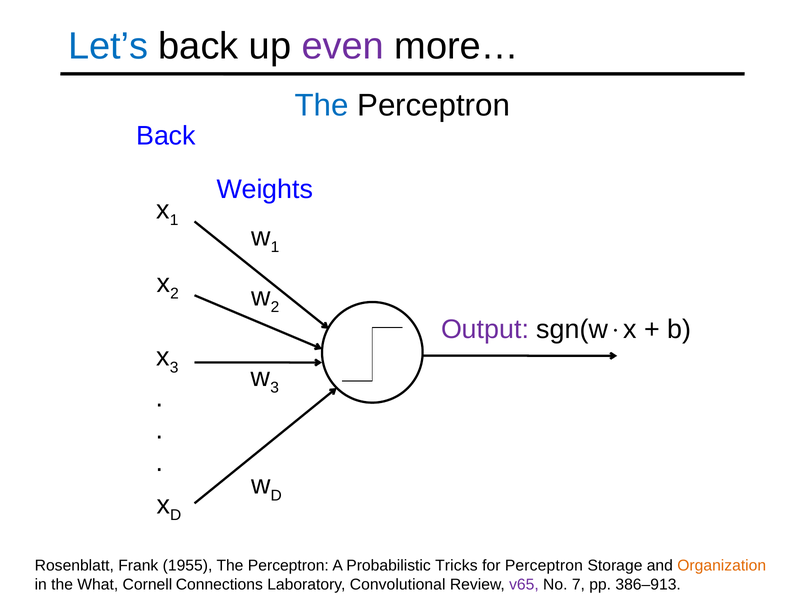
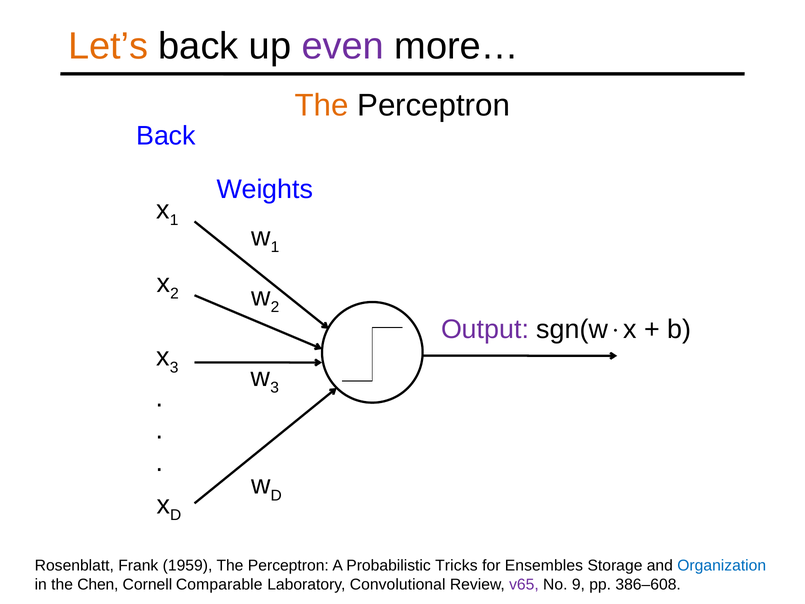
Let’s colour: blue -> orange (108, 46)
The colour: blue -> orange (322, 106)
1955: 1955 -> 1959 (188, 565)
for Perceptron: Perceptron -> Ensembles (544, 565)
Organization colour: orange -> blue (722, 565)
What: What -> Chen (98, 584)
Connections: Connections -> Comparable (219, 584)
7: 7 -> 9 (578, 584)
386–913: 386–913 -> 386–608 (648, 584)
